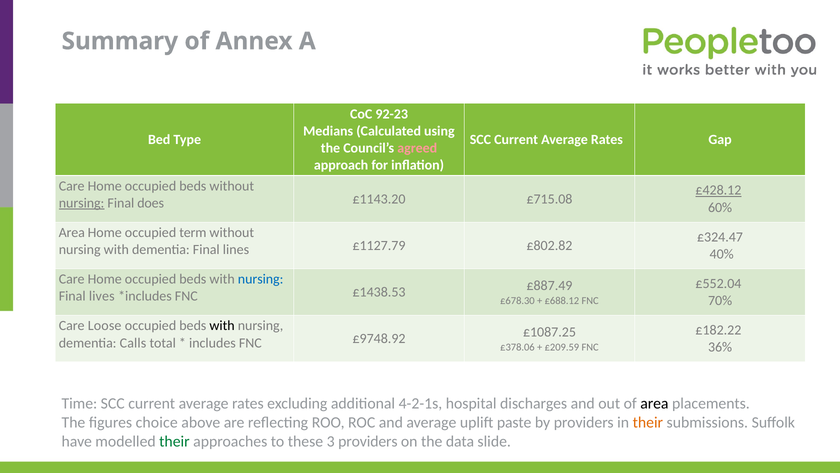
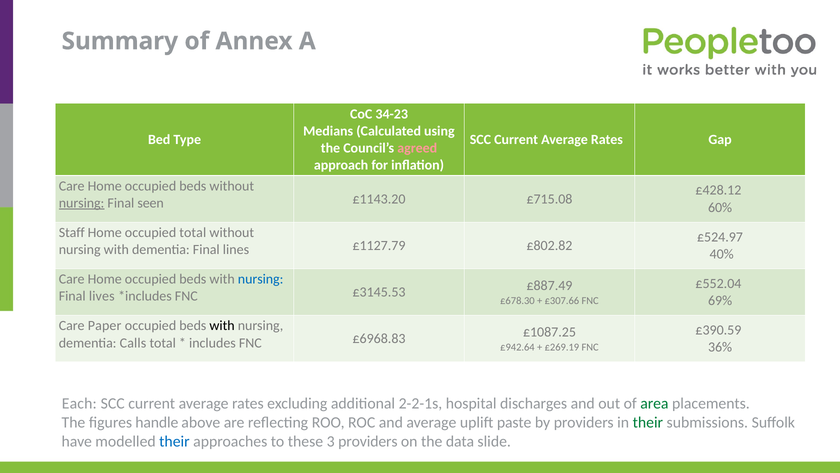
92-23: 92-23 -> 34-23 (392, 114)
£428.12 underline: present -> none (718, 190)
does: does -> seen (151, 203)
Area: Area -> Staff (72, 232)
occupied term: term -> total (193, 232)
£324.47: £324.47 -> £524.97 (720, 237)
£1438.53: £1438.53 -> £3145.53 (379, 292)
70%: 70% -> 69% (720, 300)
£688.12: £688.12 -> £307.66 (562, 300)
Loose: Loose -> Paper (105, 325)
£182.22: £182.22 -> £390.59 (718, 330)
£9748.92: £9748.92 -> £6968.83 (379, 338)
£378.06: £378.06 -> £942.64 (517, 347)
£209.59: £209.59 -> £269.19 (562, 347)
Time: Time -> Each (79, 403)
4-2-1s: 4-2-1s -> 2-2-1s (420, 403)
area colour: black -> green (654, 403)
choice: choice -> handle (157, 422)
their colour: orange -> green (648, 422)
their colour: green -> blue (174, 441)
